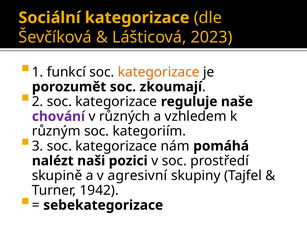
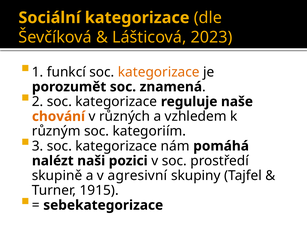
zkoumají: zkoumají -> znamená (171, 87)
chování colour: purple -> orange (58, 116)
1942: 1942 -> 1915 (99, 190)
